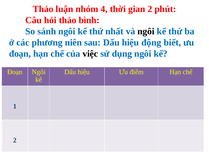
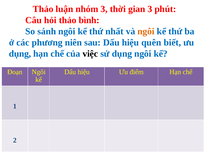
nhóm 4: 4 -> 3 (104, 9)
gian 2: 2 -> 3 (150, 9)
ngôi colour: black -> orange (146, 31)
động: động -> quên (151, 42)
đoạn: đoạn -> dụng (20, 54)
